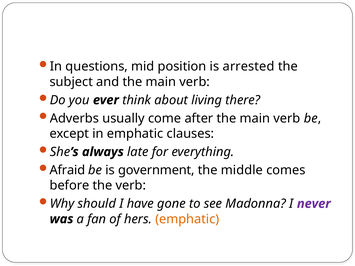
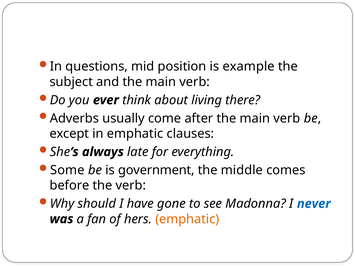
arrested: arrested -> example (249, 67)
Afraid: Afraid -> Some (67, 170)
never colour: purple -> blue (314, 204)
